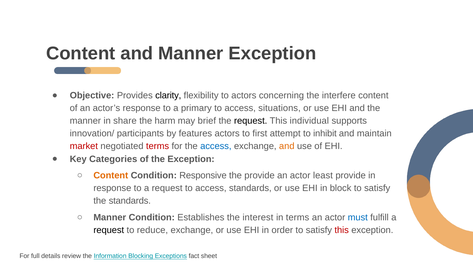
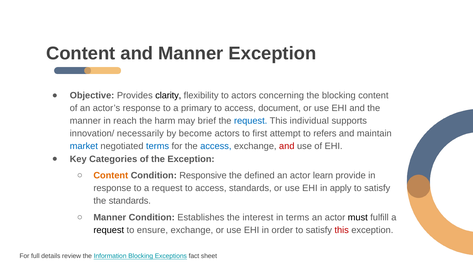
the interfere: interfere -> blocking (339, 96)
situations: situations -> document (280, 108)
share: share -> reach (125, 121)
request colour: black -> blue (251, 121)
participants: participants -> necessarily (140, 134)
features: features -> become (195, 134)
inhibit: inhibit -> refers (325, 134)
market colour: red -> blue (84, 146)
terms colour: red -> blue (158, 146)
and colour: orange -> red (287, 146)
the provide: provide -> defined (260, 176)
least: least -> learn (323, 176)
block: block -> apply (341, 188)
must colour: blue -> black (358, 218)
reduce: reduce -> ensure (152, 230)
